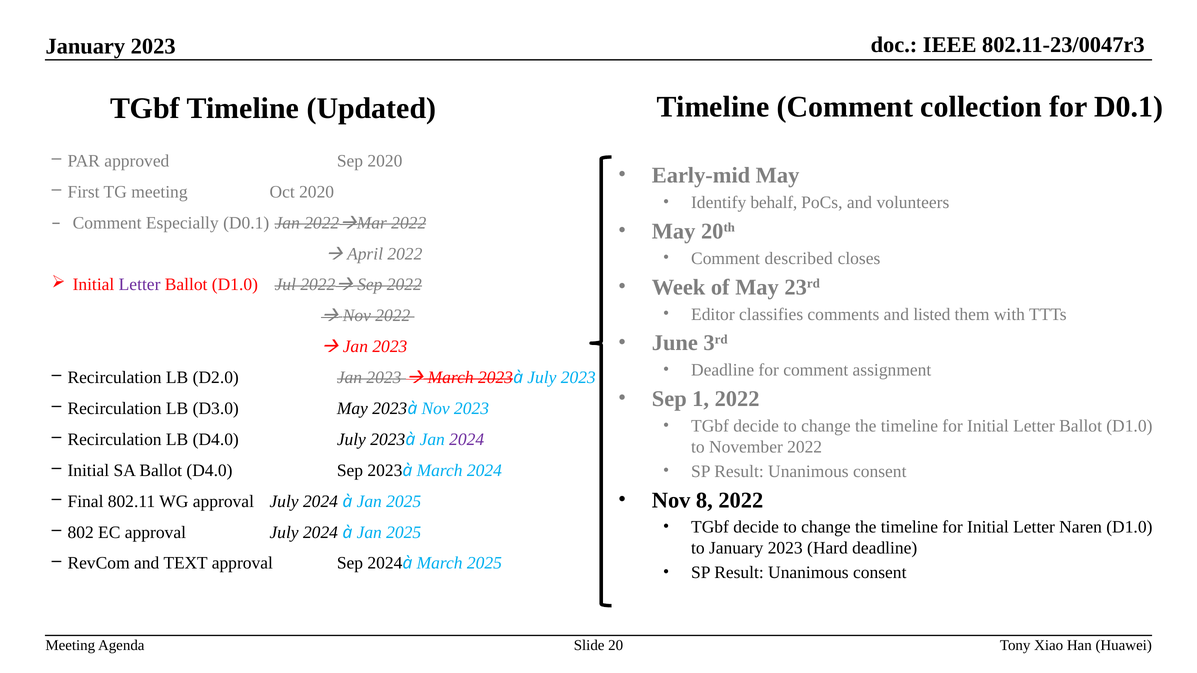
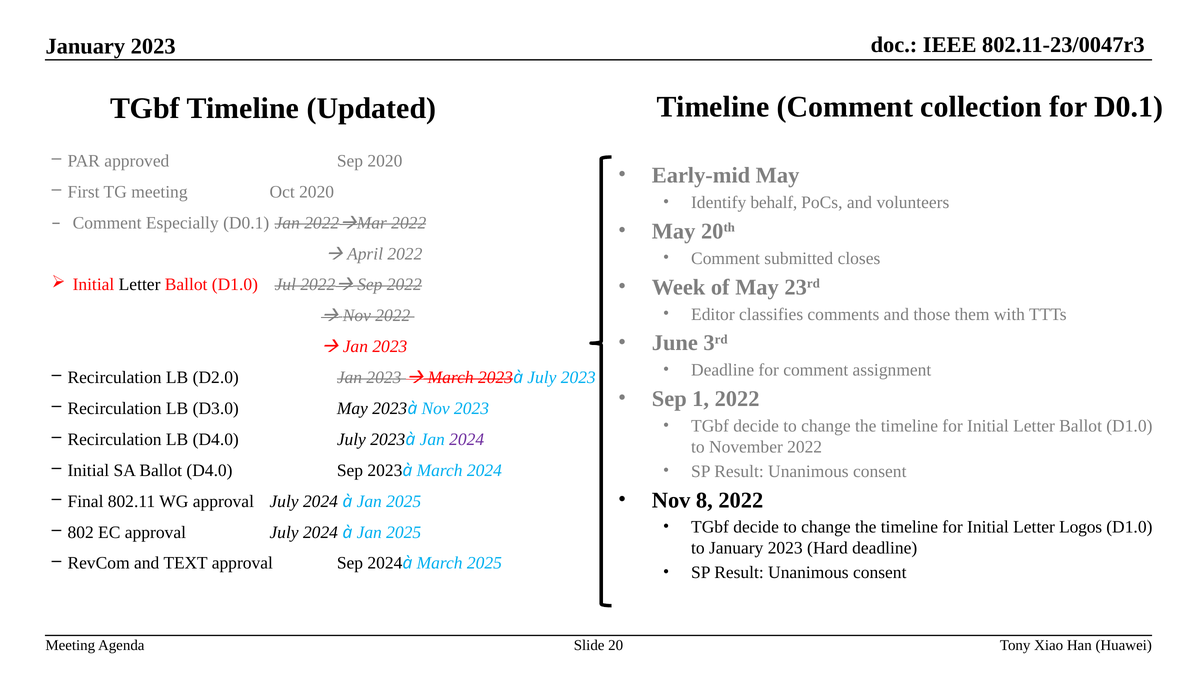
described: described -> submitted (799, 259)
Letter colour: purple -> black (140, 285)
listed: listed -> those (932, 314)
Naren: Naren -> Logos (1081, 527)
